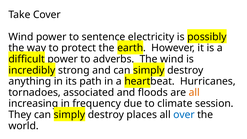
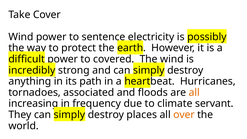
adverbs: adverbs -> covered (114, 59)
session: session -> servant (214, 104)
over colour: blue -> orange (184, 115)
